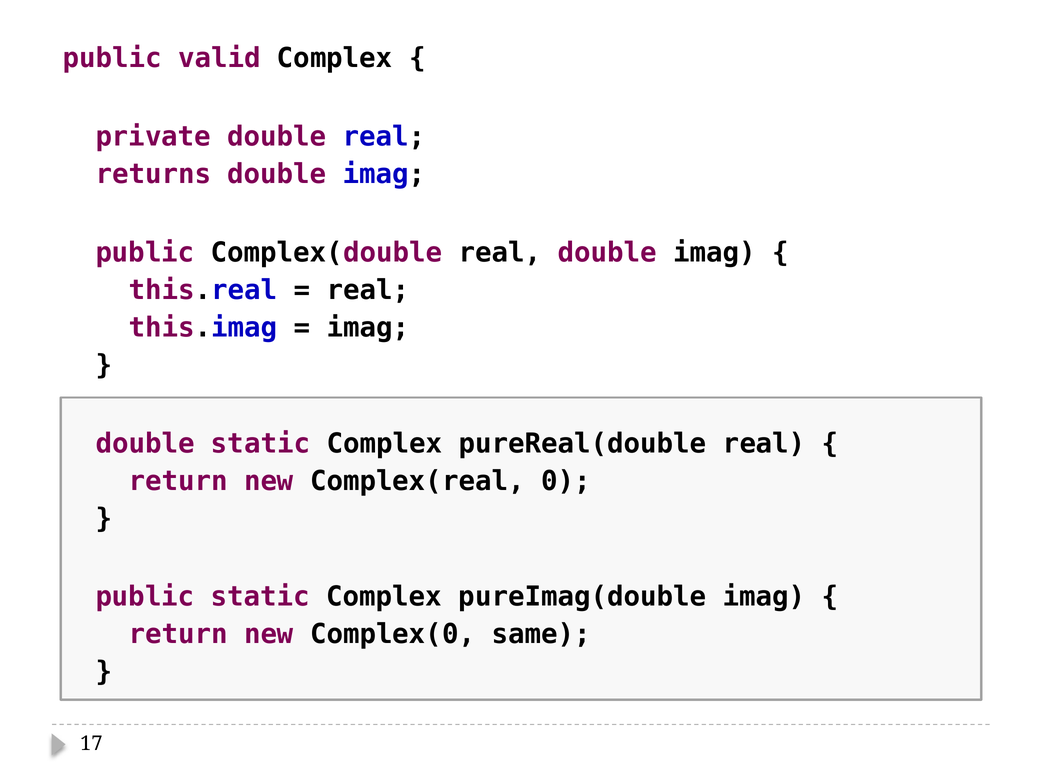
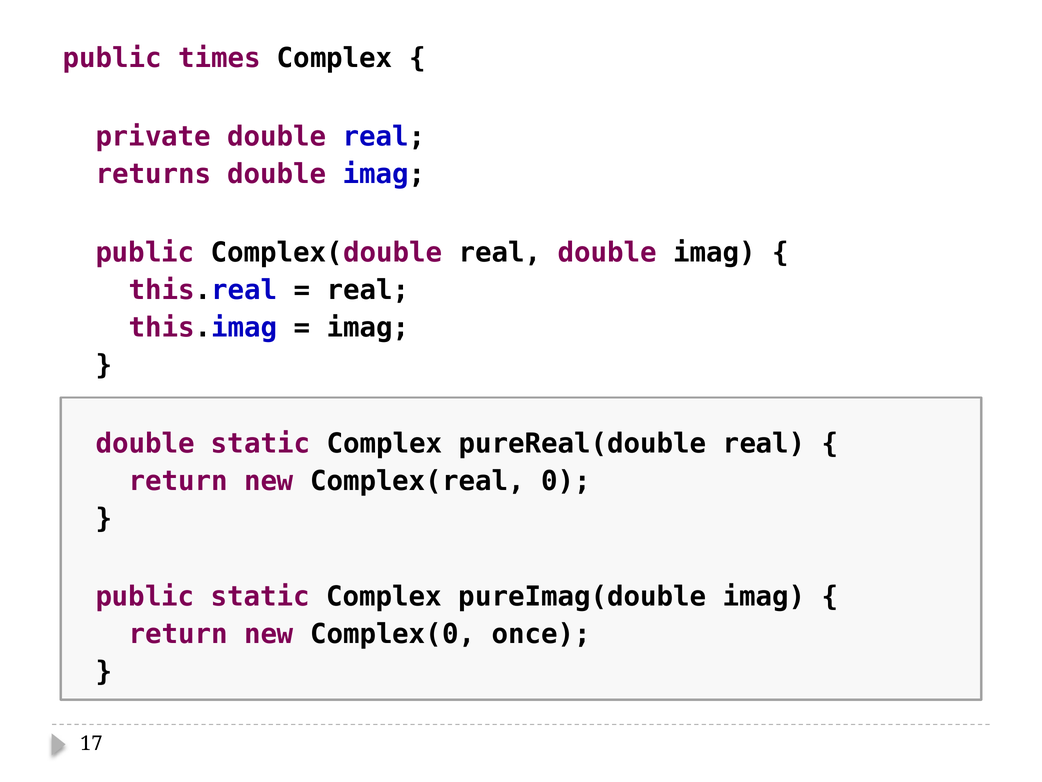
valid: valid -> times (219, 58)
same: same -> once (541, 634)
